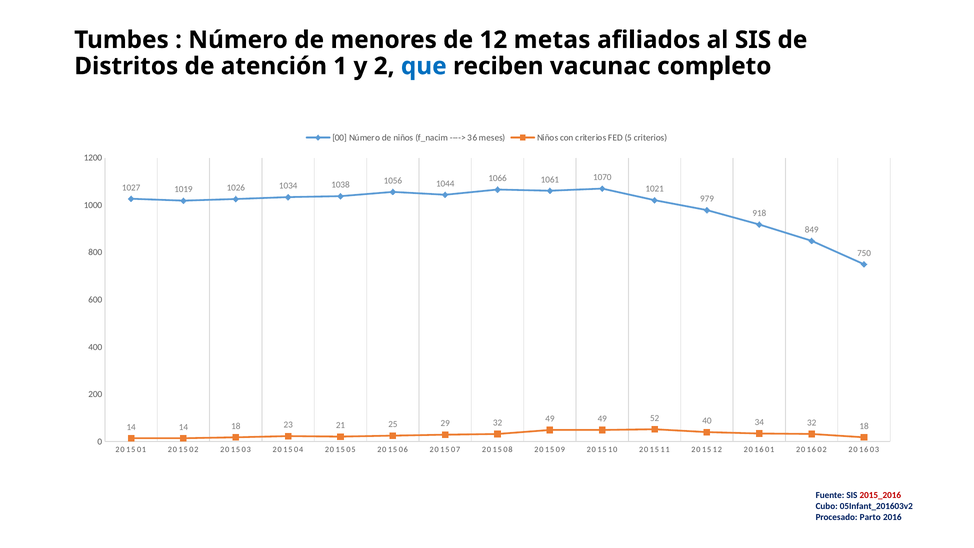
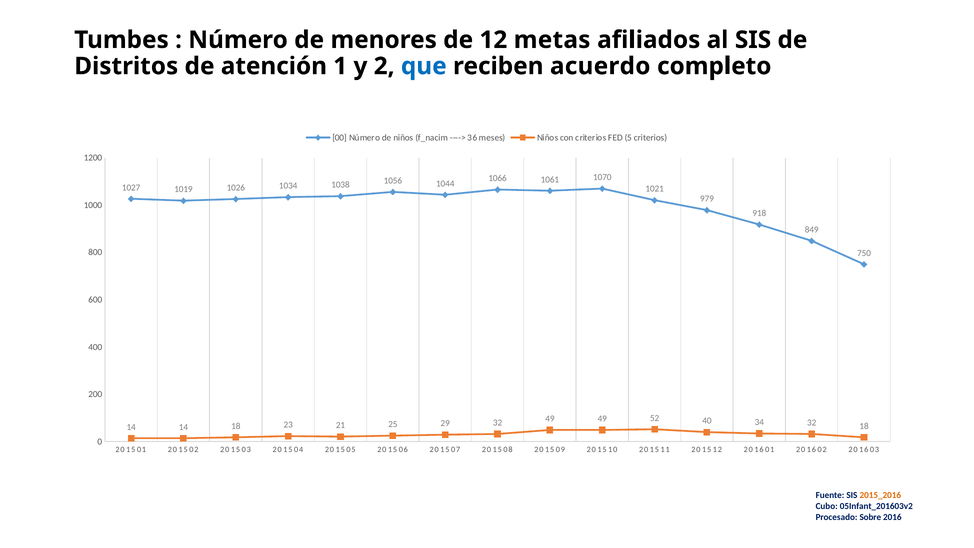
vacunac: vacunac -> acuerdo (600, 66)
2015_2016 colour: red -> orange (880, 495)
Parto: Parto -> Sobre (870, 517)
